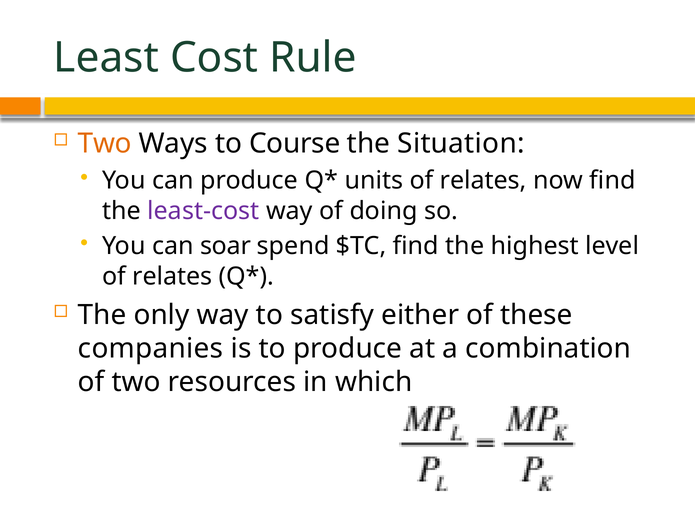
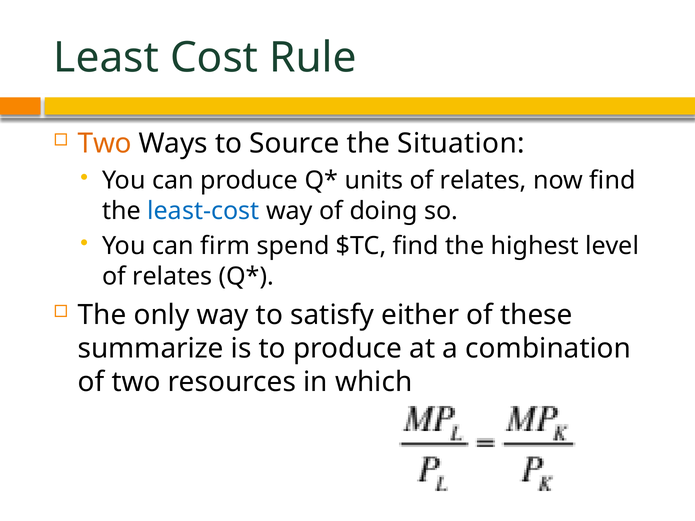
Course: Course -> Source (295, 144)
least-cost colour: purple -> blue (203, 211)
soar: soar -> firm (225, 246)
companies: companies -> summarize (151, 349)
